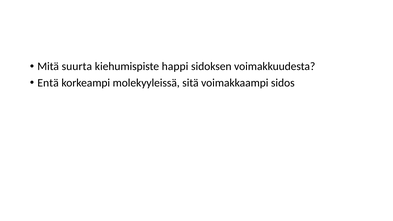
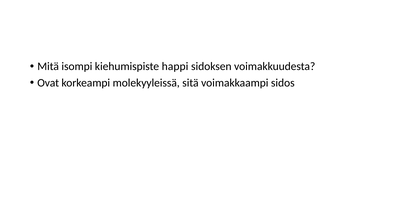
suurta: suurta -> isompi (77, 66)
Entä: Entä -> Ovat (48, 83)
